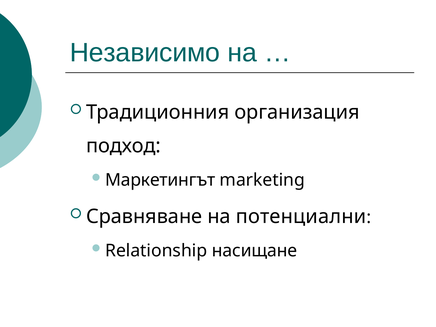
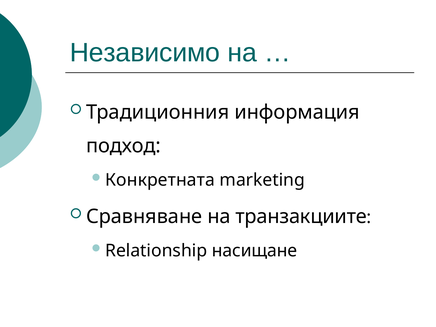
организация: организация -> информация (297, 112)
Маркетингът: Маркетингът -> Конкретната (160, 180)
потенциални: потенциални -> транзакциите (301, 216)
